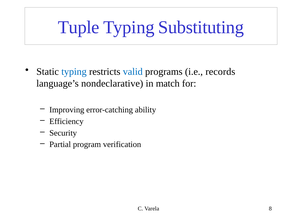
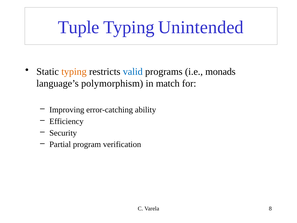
Substituting: Substituting -> Unintended (201, 27)
typing colour: blue -> orange (74, 71)
records: records -> monads (220, 71)
nondeclarative: nondeclarative -> polymorphism (112, 83)
